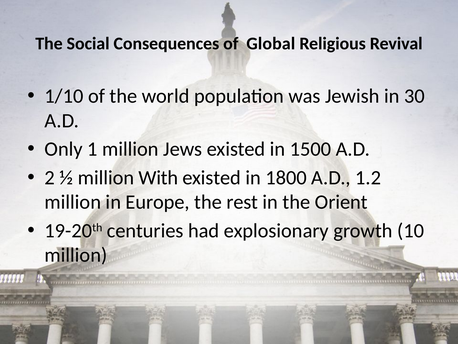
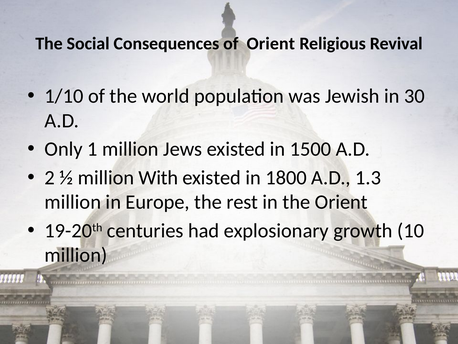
of Global: Global -> Orient (271, 44)
1.2: 1.2 -> 1.3 (368, 178)
